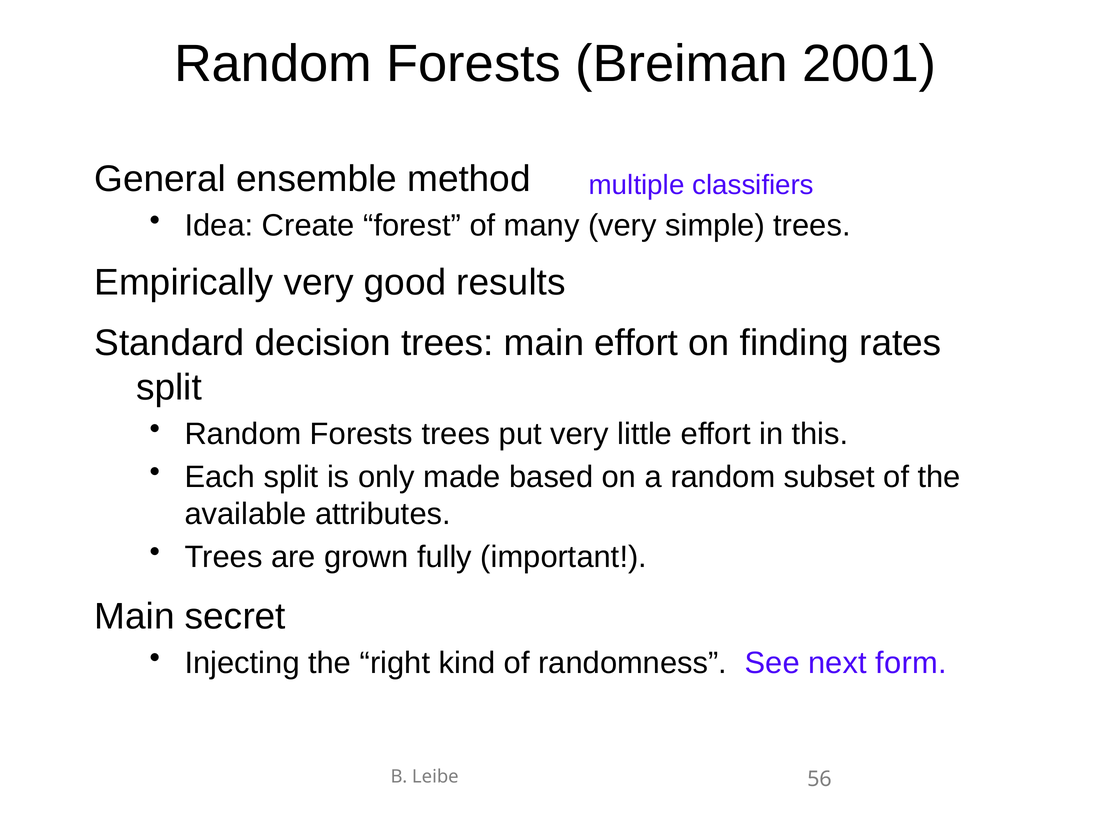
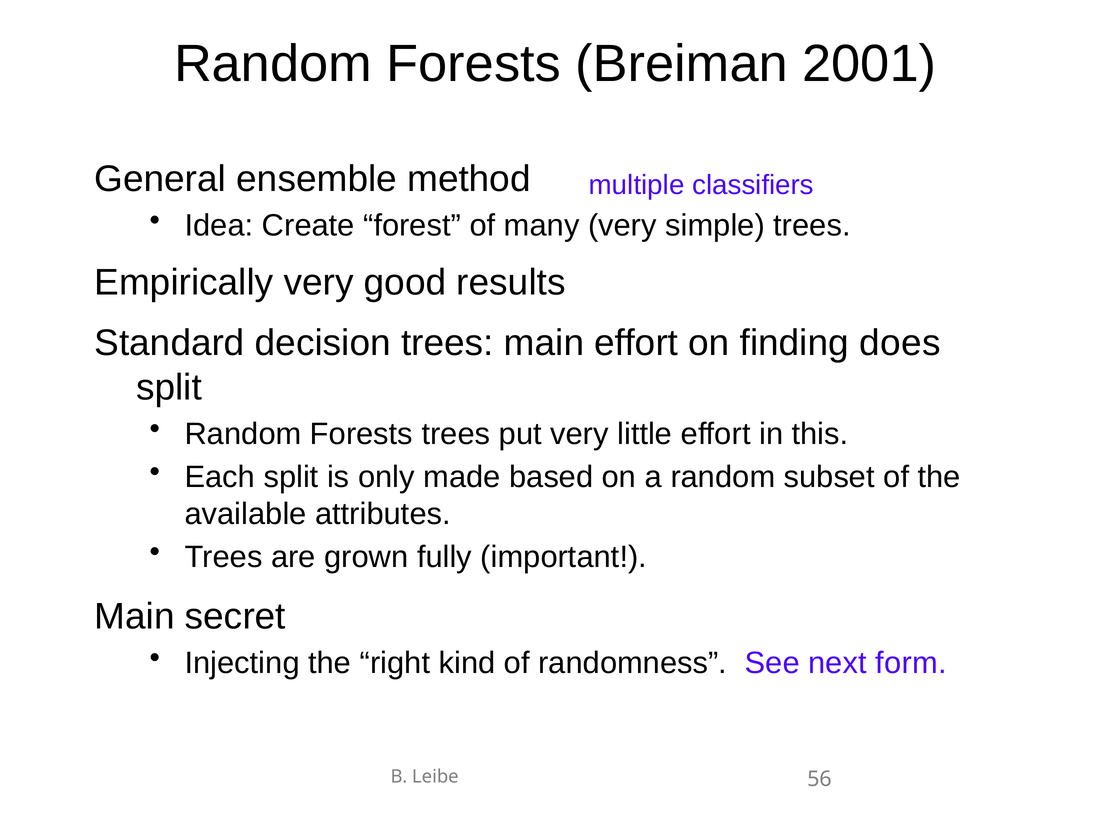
rates: rates -> does (900, 343)
